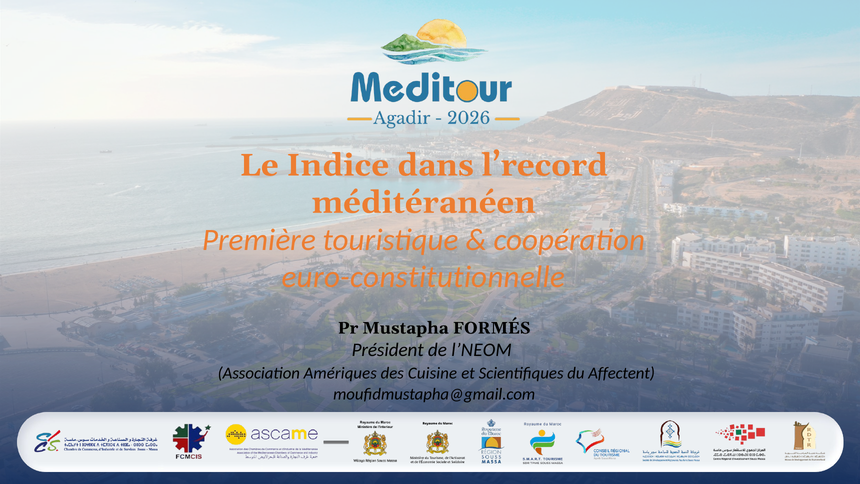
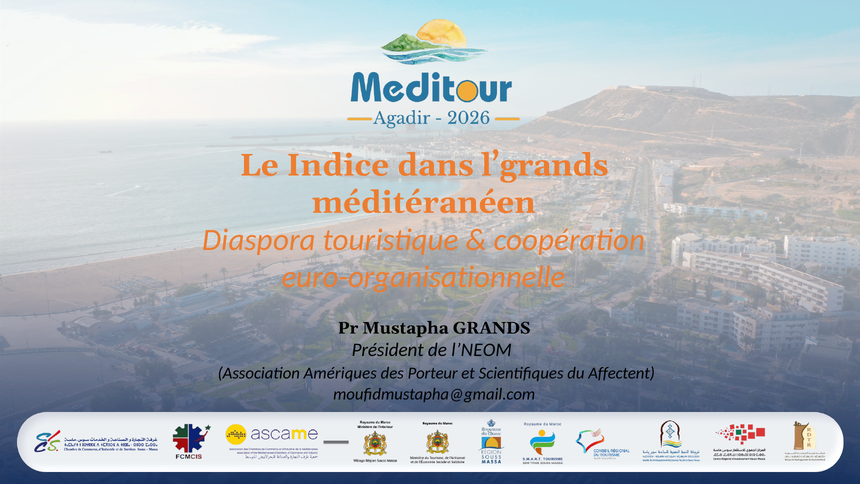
l’record: l’record -> l’grands (545, 165)
Première: Première -> Diaspora (259, 240)
euro-constitutionnelle: euro-constitutionnelle -> euro-organisationnelle (424, 277)
FORMÉS: FORMÉS -> GRANDS (492, 328)
Cuisine: Cuisine -> Porteur (433, 373)
